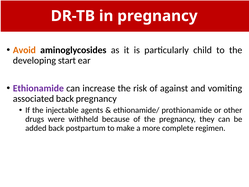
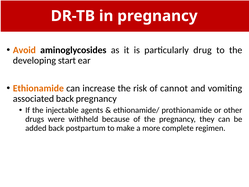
child: child -> drug (203, 50)
Ethionamide colour: purple -> orange (38, 88)
against: against -> cannot (174, 88)
